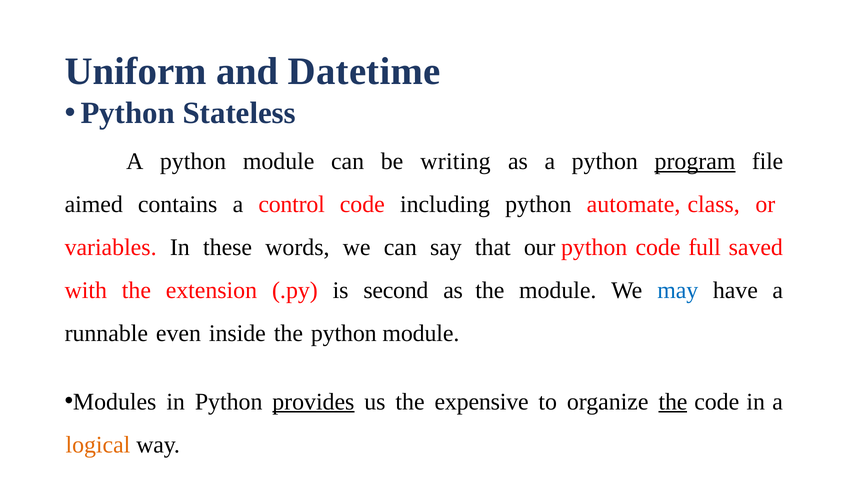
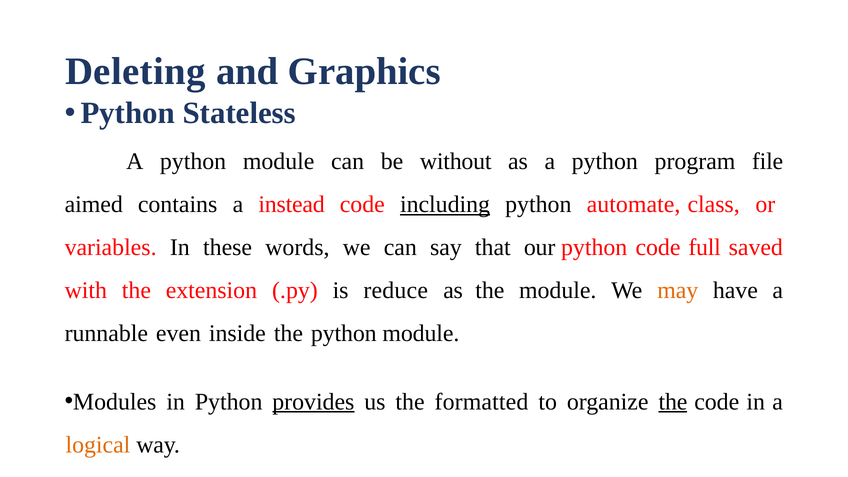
Uniform: Uniform -> Deleting (135, 71)
Datetime: Datetime -> Graphics (364, 71)
writing: writing -> without (456, 161)
program underline: present -> none (695, 161)
control: control -> instead (292, 204)
including underline: none -> present (445, 204)
second: second -> reduce (396, 290)
may colour: blue -> orange (678, 290)
expensive: expensive -> formatted (481, 402)
